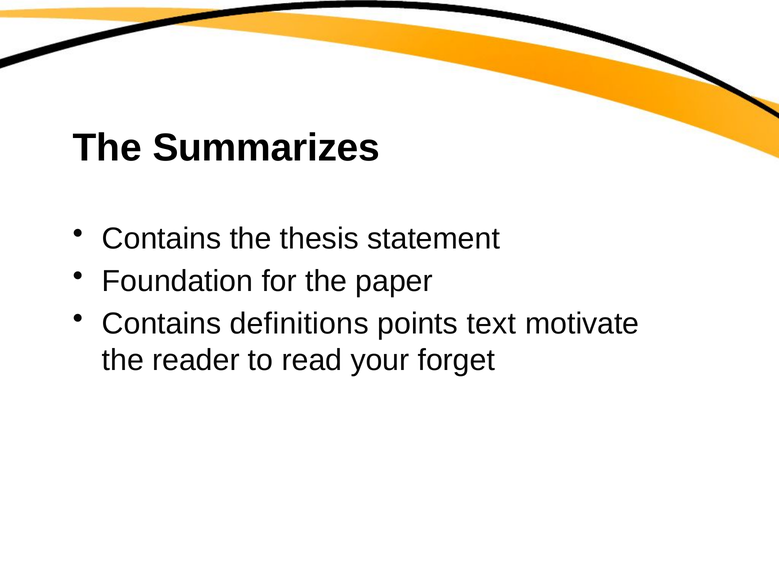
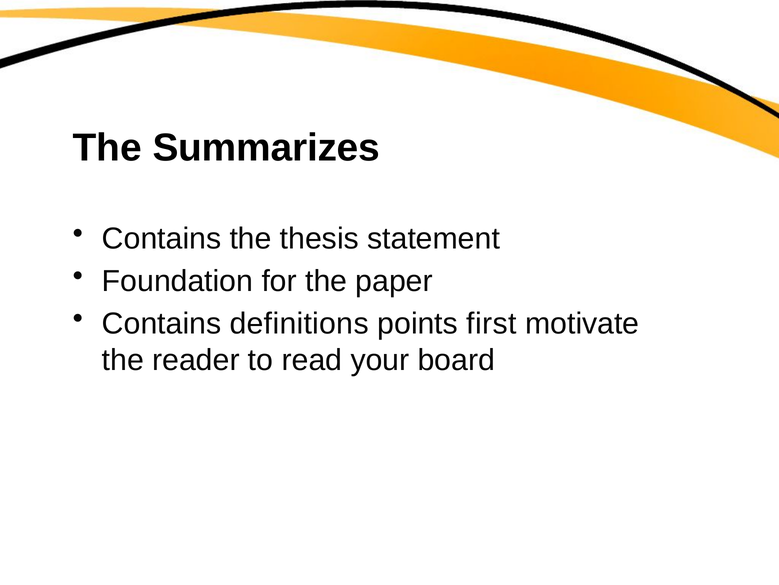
text: text -> first (491, 323)
forget: forget -> board (456, 360)
